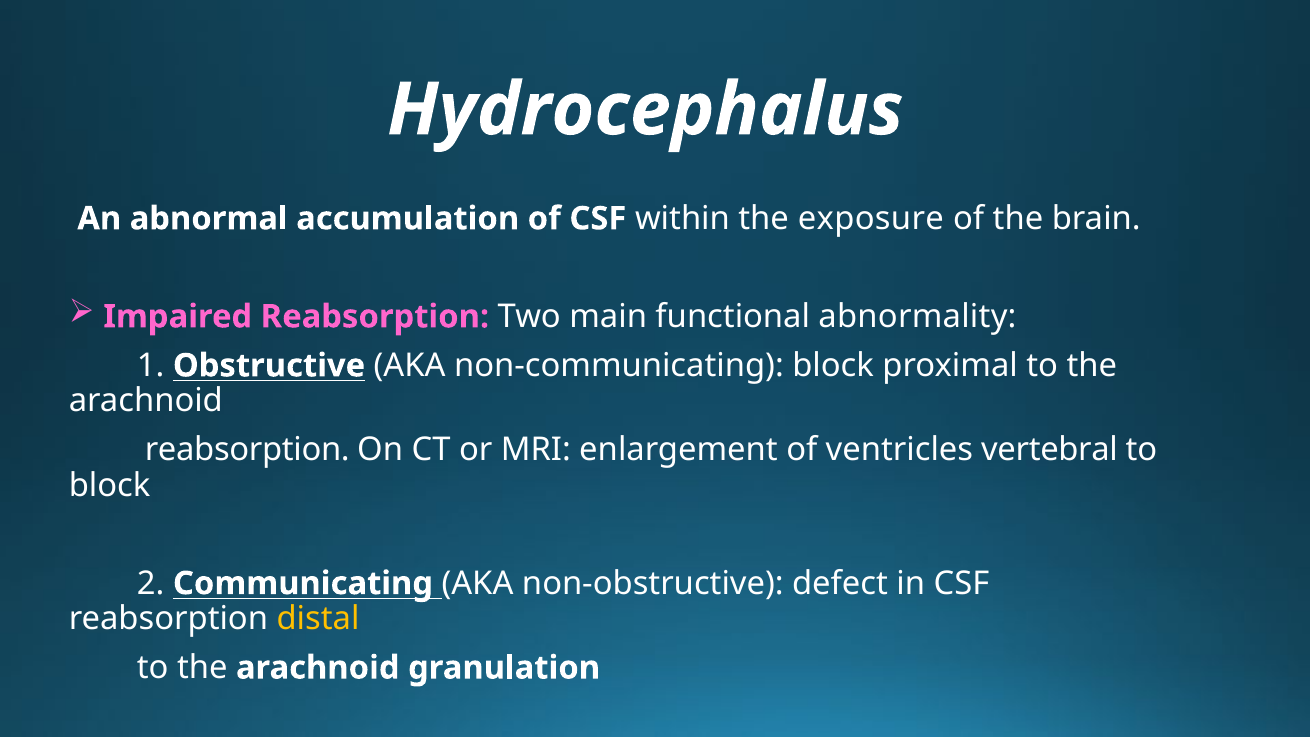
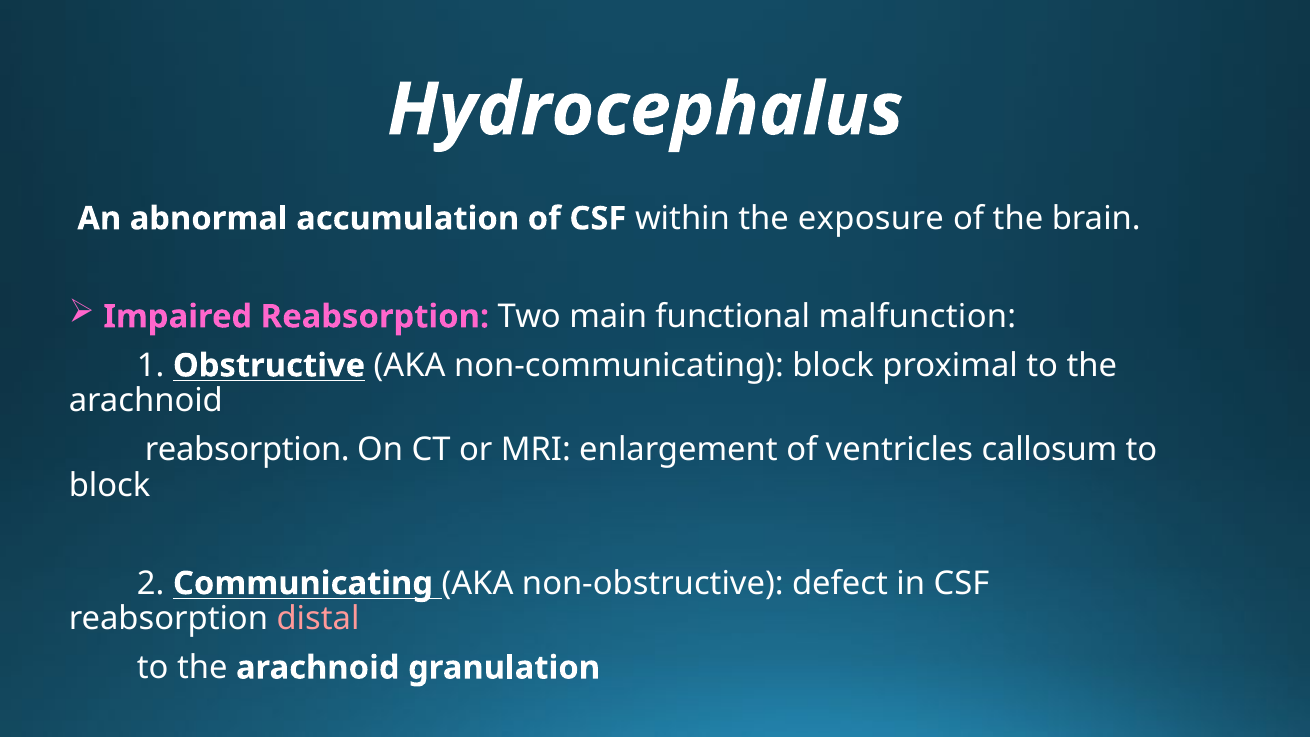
abnormality: abnormality -> malfunction (917, 317)
vertebral: vertebral -> callosum (1049, 450)
distal colour: yellow -> pink (318, 619)
